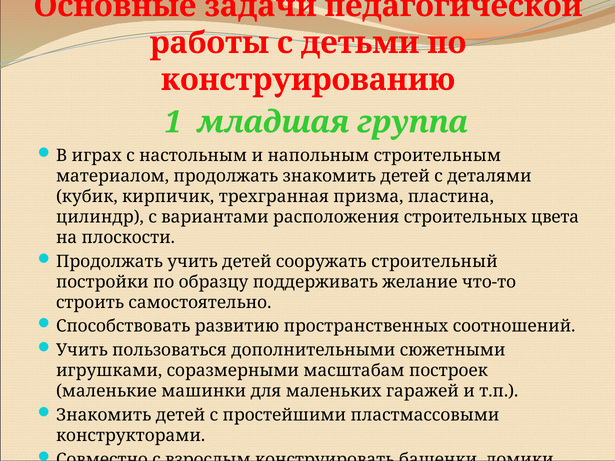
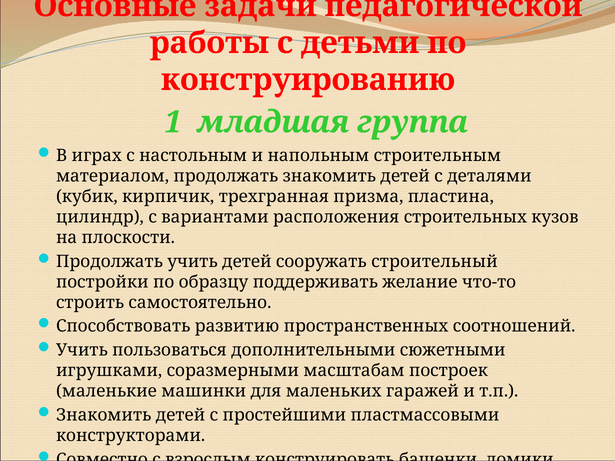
цвета: цвета -> кузов (555, 217)
